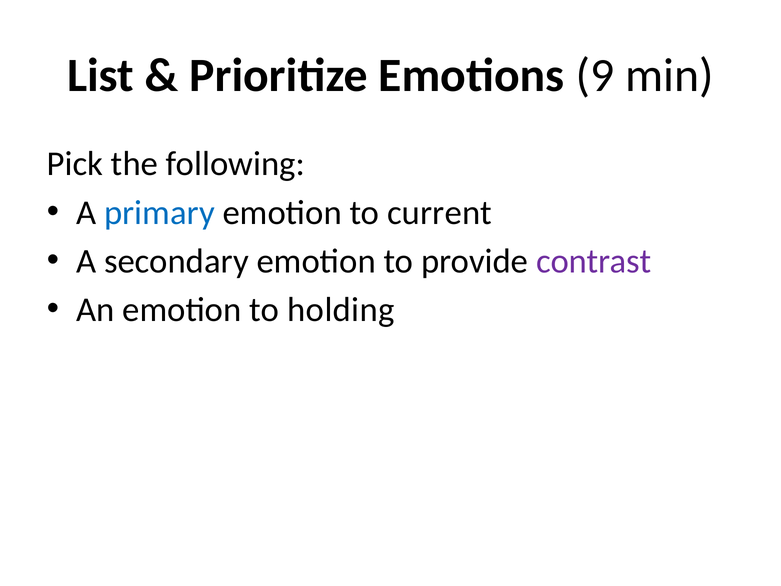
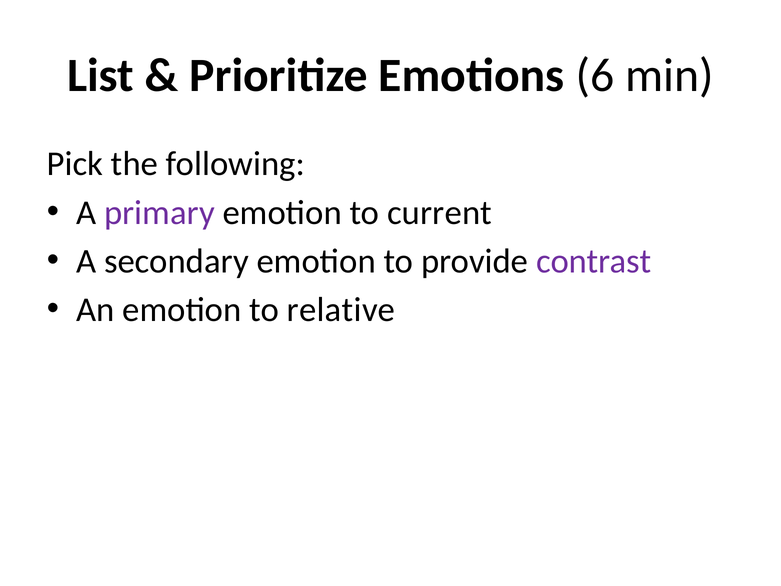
9: 9 -> 6 (595, 76)
primary colour: blue -> purple (159, 212)
holding: holding -> relative (341, 310)
